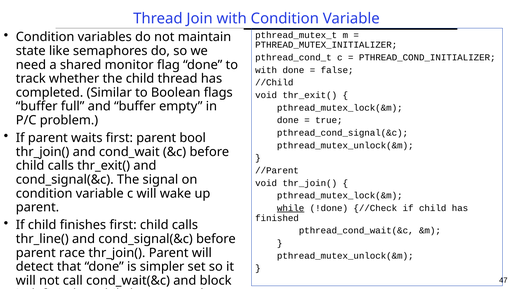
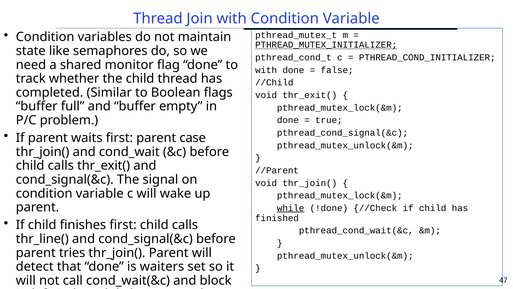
PTHREAD_MUTEX_INITIALIZER underline: none -> present (326, 45)
parent bool: bool -> case (193, 138)
race: race -> tries (72, 252)
simpler: simpler -> waiters (162, 266)
